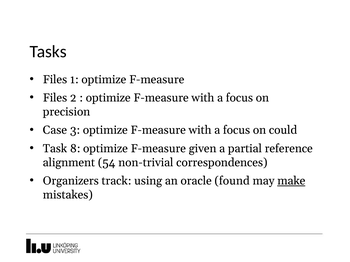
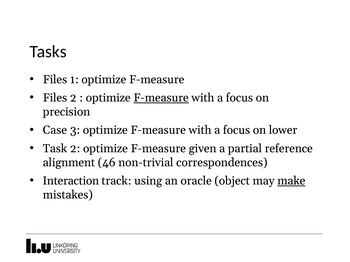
F-measure underline: none -> present (161, 98)
could: could -> lower (283, 130)
Task 8: 8 -> 2 (75, 149)
54: 54 -> 46 (107, 163)
Organizers: Organizers -> Interaction (71, 181)
found: found -> object (232, 181)
